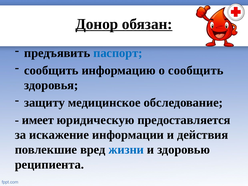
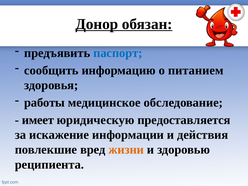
о сообщить: сообщить -> питанием (196, 70)
защиту: защиту -> работы (45, 103)
жизни colour: blue -> orange (126, 150)
